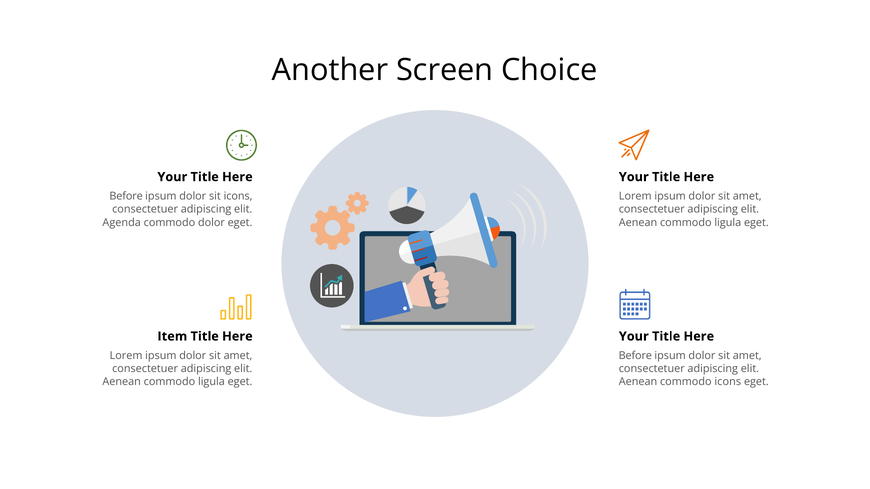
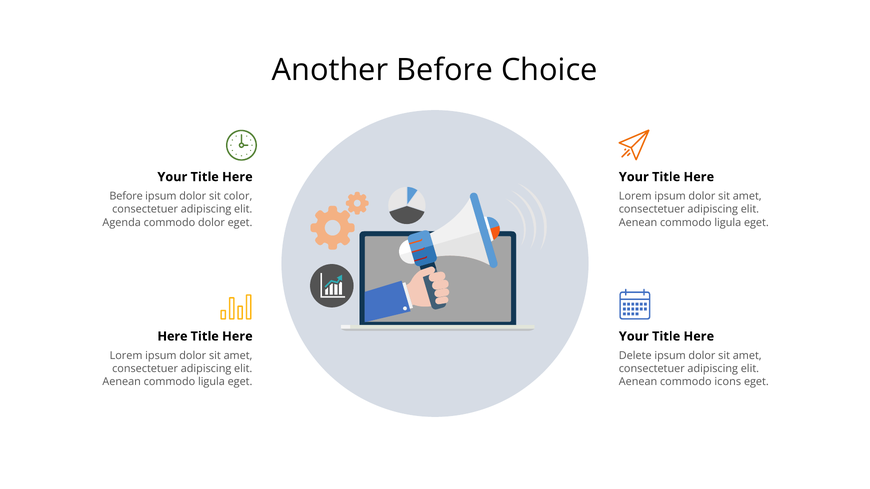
Another Screen: Screen -> Before (445, 70)
sit icons: icons -> color (238, 197)
Item: Item -> Here (172, 337)
Before: Before -> Delete (635, 356)
